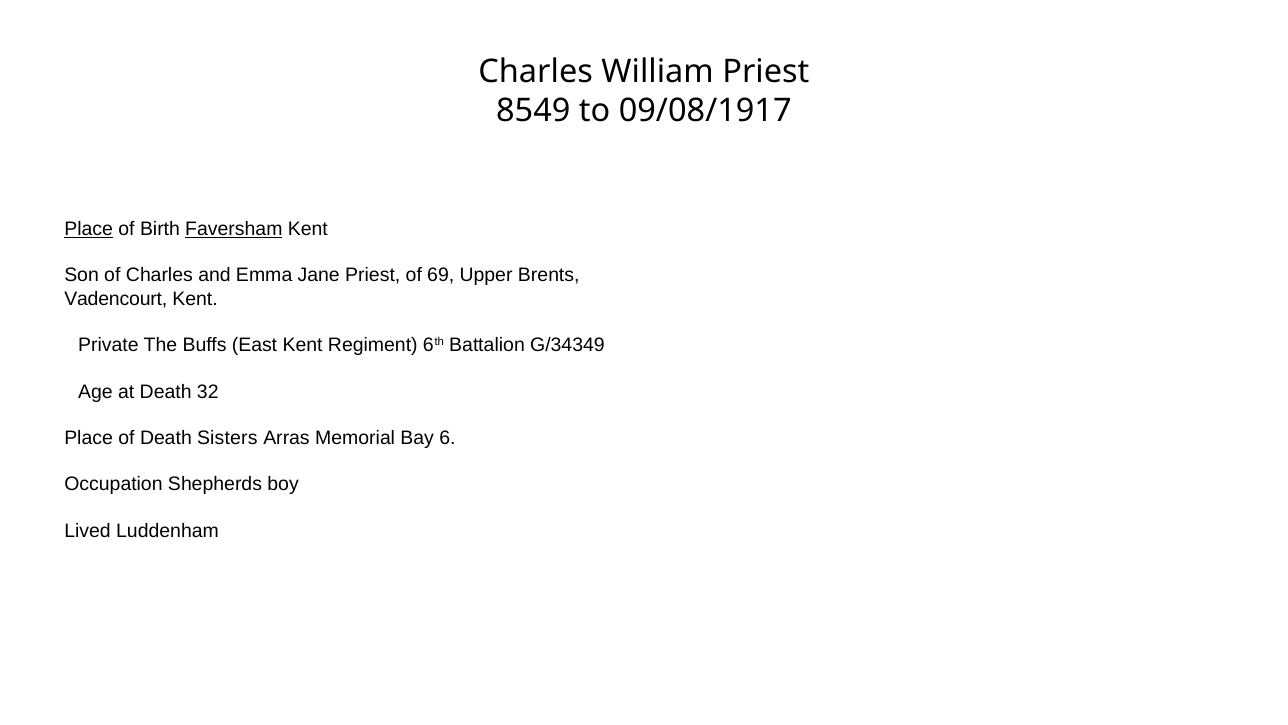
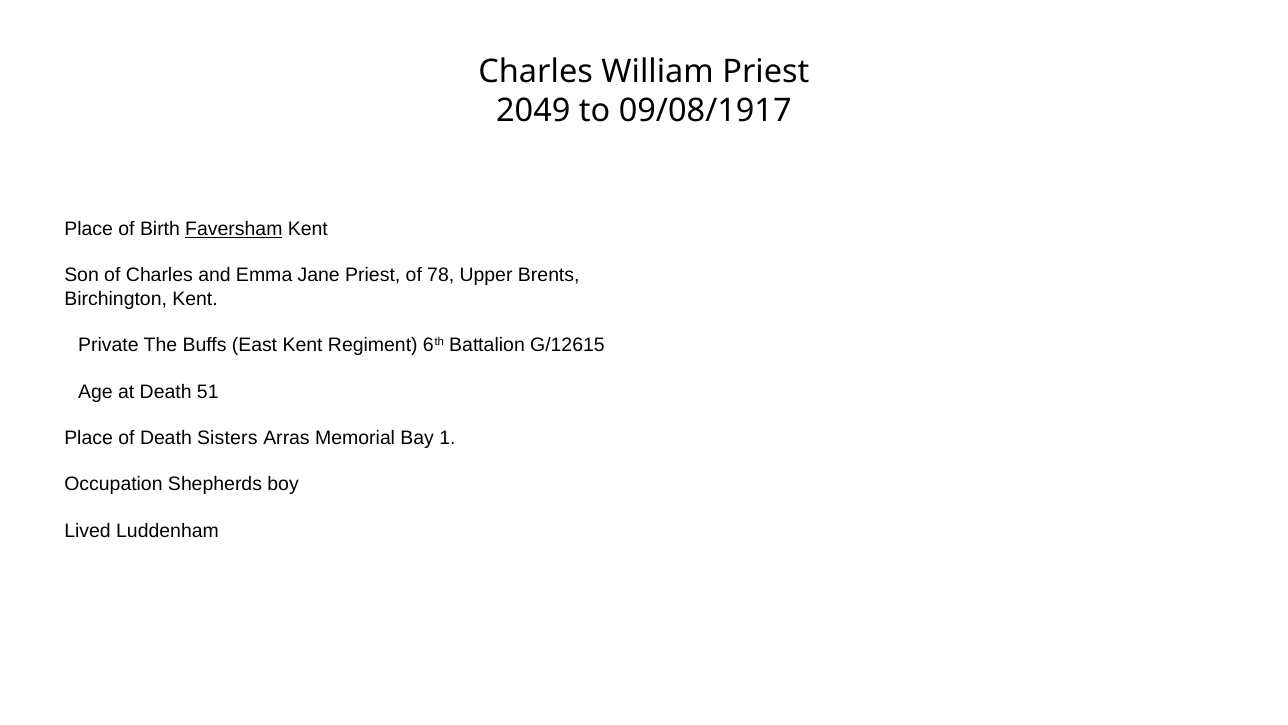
8549: 8549 -> 2049 (533, 111)
Place underline: present -> none (89, 229)
69: 69 -> 78 (441, 275)
Vadencourt: Vadencourt -> Birchington (116, 299)
G/34349: G/34349 -> G/12615 (567, 345)
32: 32 -> 51 (208, 391)
6: 6 -> 1 (447, 438)
